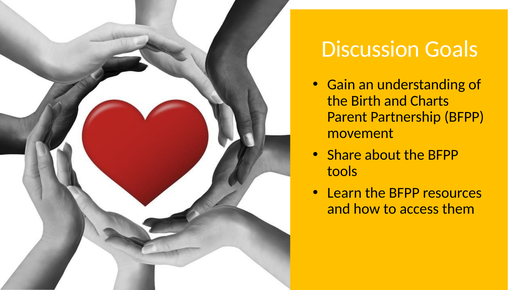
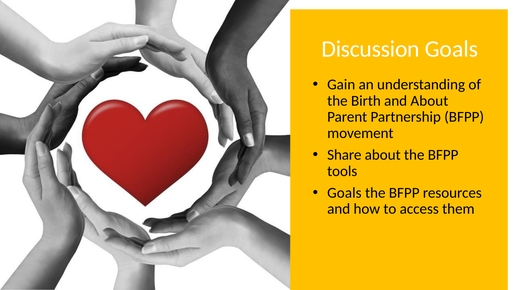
and Charts: Charts -> About (429, 101)
Learn: Learn -> Goals (344, 193)
